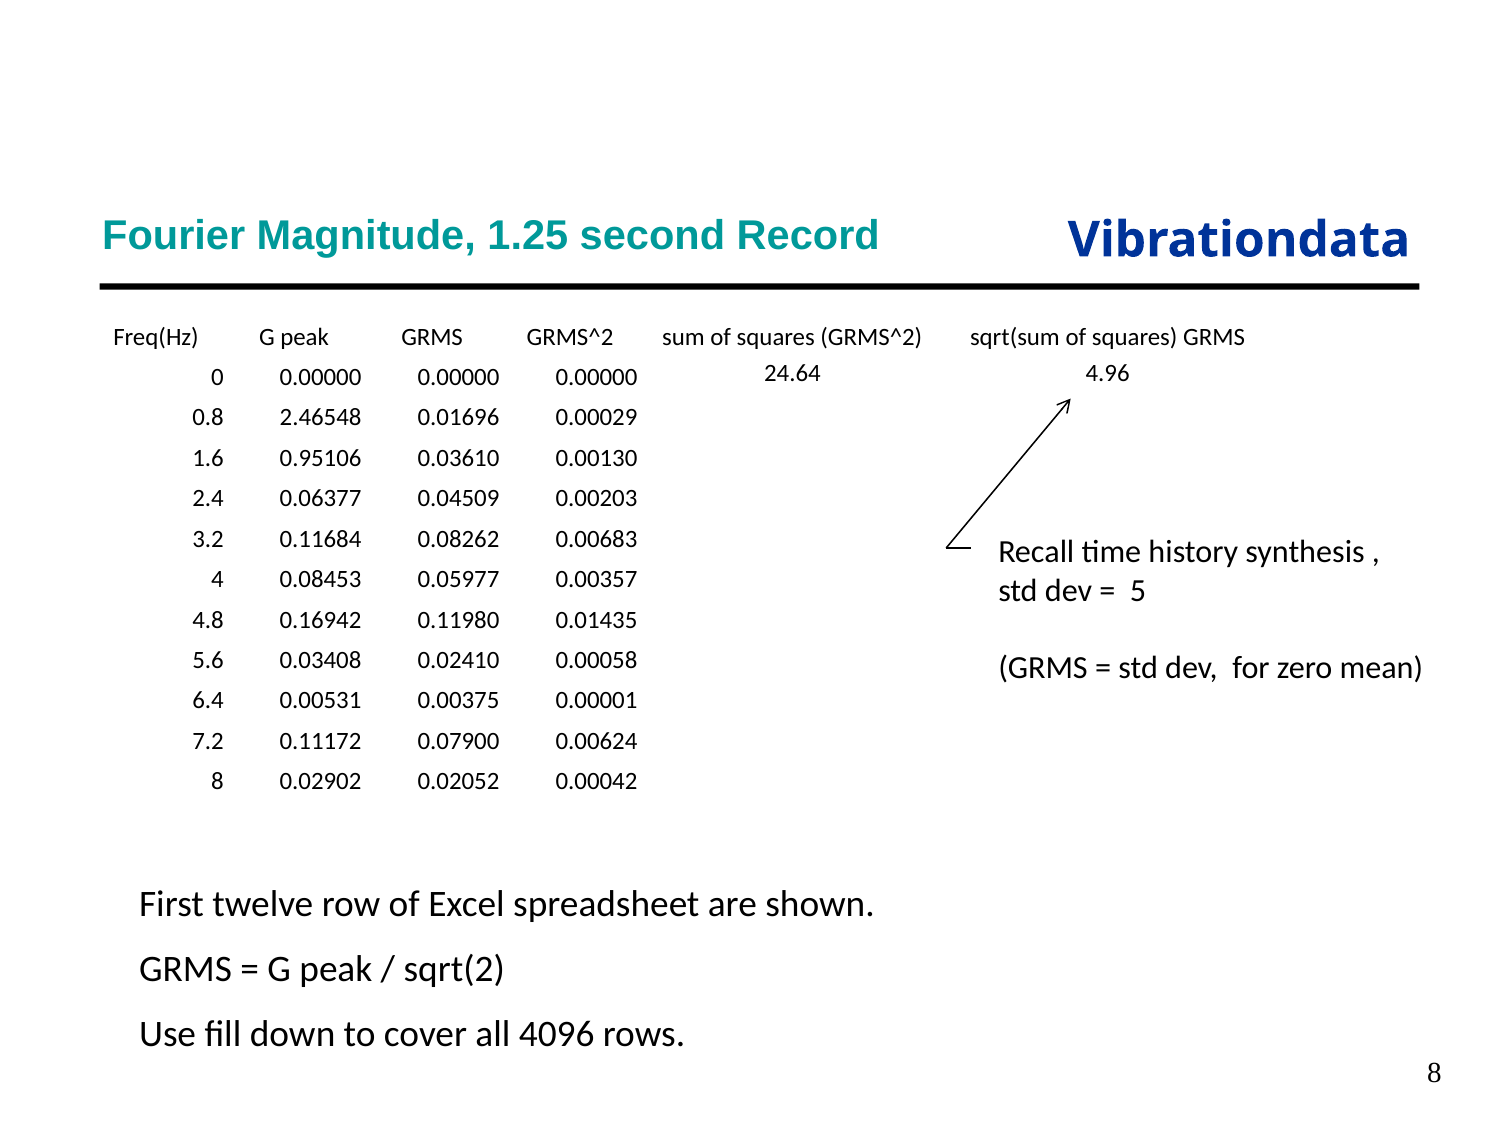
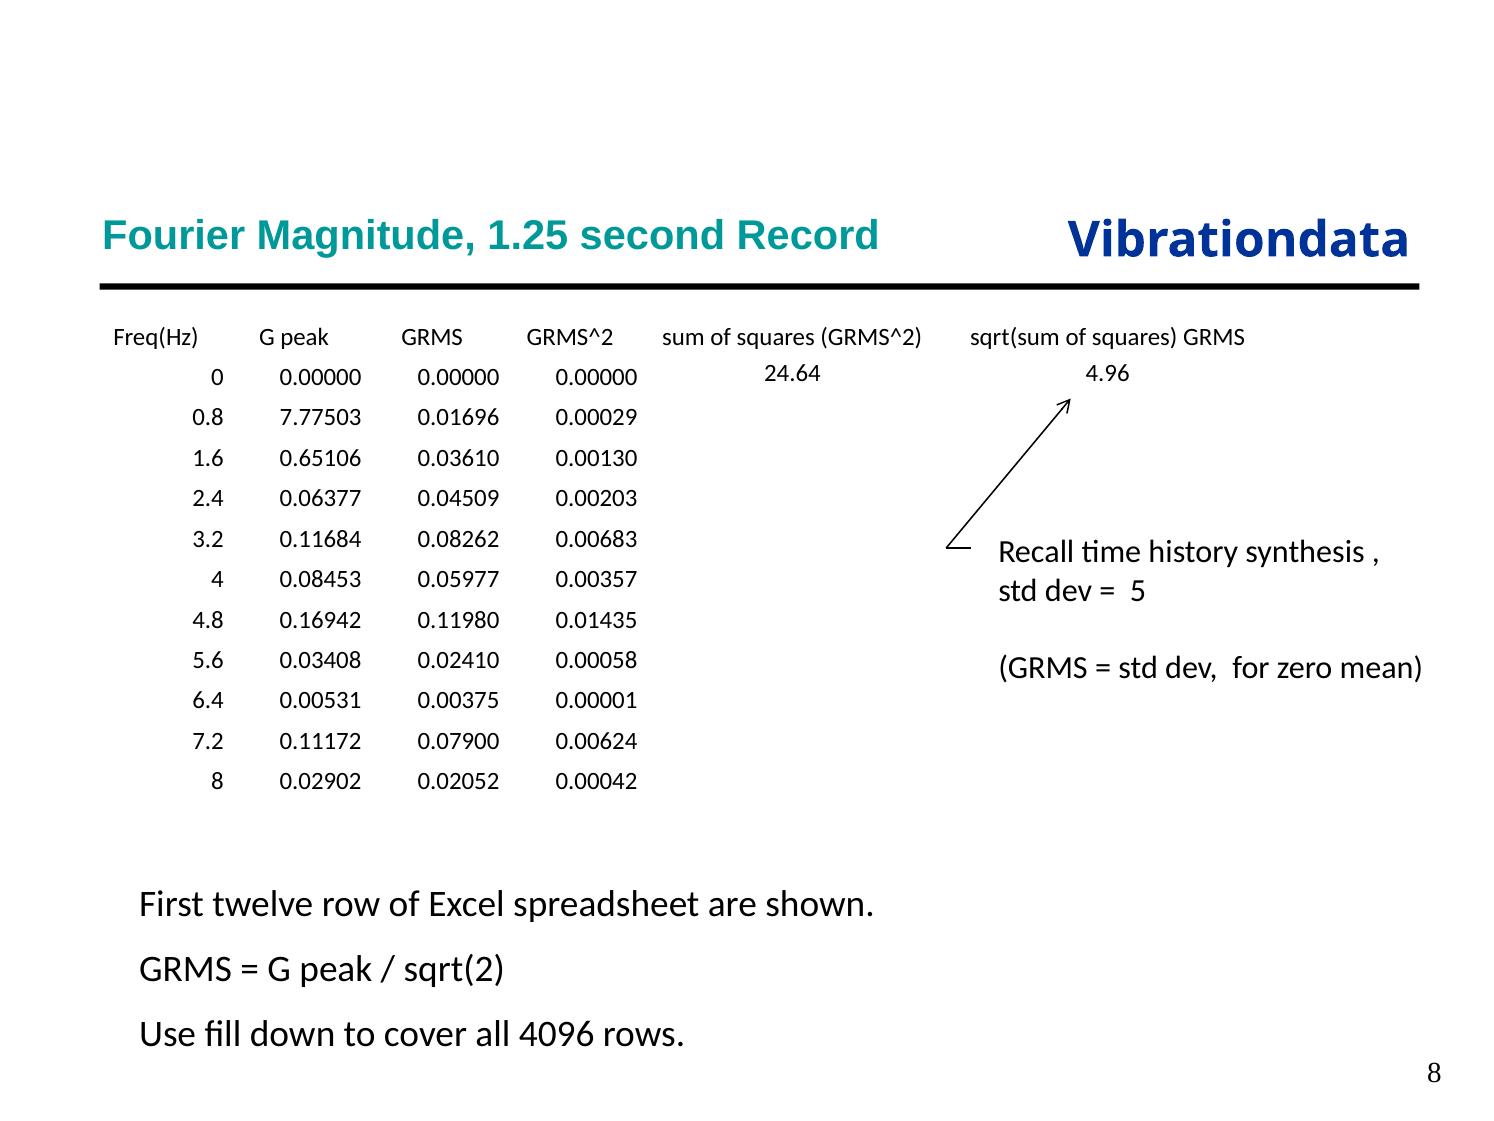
2.46548: 2.46548 -> 7.77503 (321, 418)
0.95106: 0.95106 -> 0.65106 (321, 458)
